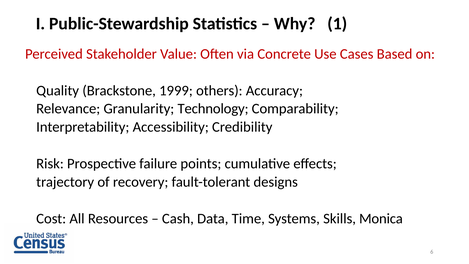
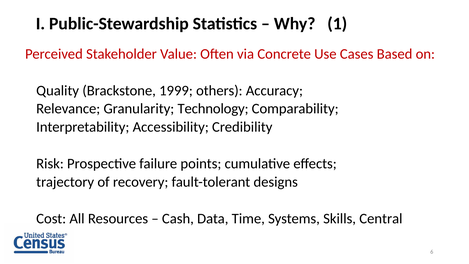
Monica: Monica -> Central (381, 218)
